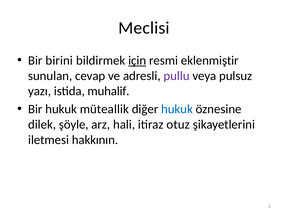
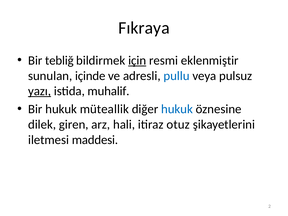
Meclisi: Meclisi -> Fıkraya (144, 28)
birini: birini -> tebliğ (59, 60)
cevap: cevap -> içinde (90, 76)
pullu colour: purple -> blue (177, 76)
yazı underline: none -> present (40, 91)
şöyle: şöyle -> giren (74, 124)
hakkının: hakkının -> maddesi (95, 140)
